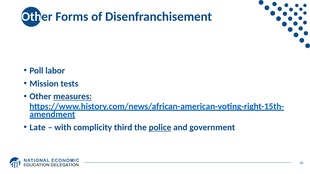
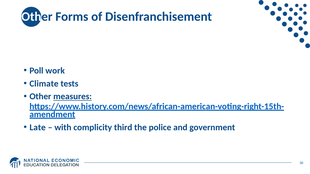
labor: labor -> work (55, 71)
Mission: Mission -> Climate (44, 84)
police underline: present -> none (160, 128)
